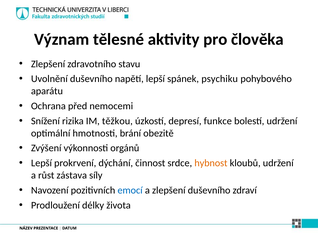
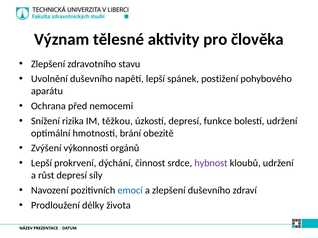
psychiku: psychiku -> postižení (220, 79)
hybnost colour: orange -> purple (211, 163)
růst zástava: zástava -> depresí (72, 176)
